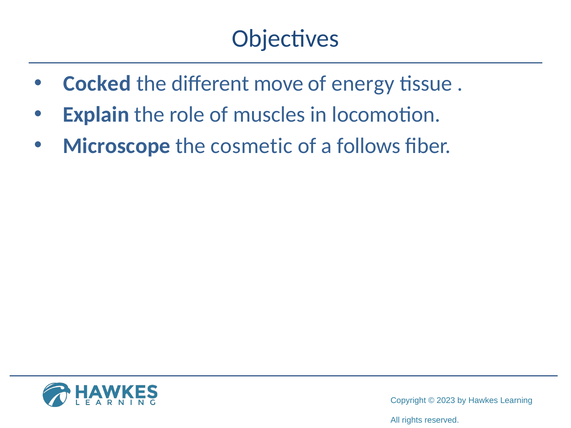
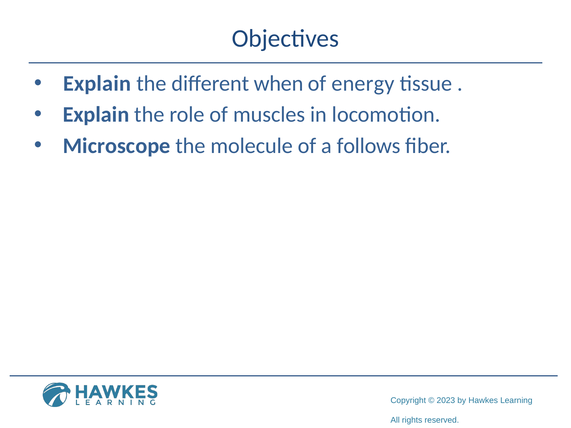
Cocked: Cocked -> Explain (97, 84)
move: move -> when (279, 84)
cosmetic: cosmetic -> molecule (252, 146)
